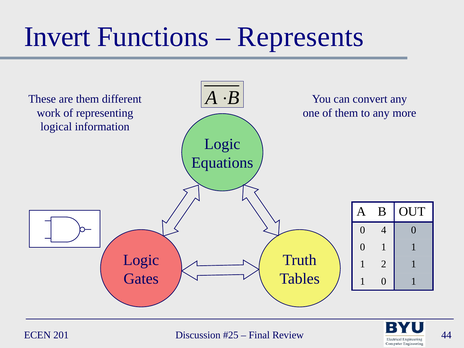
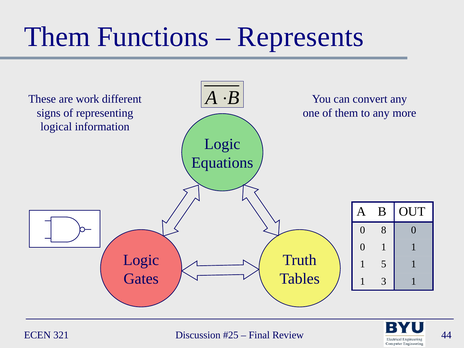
Invert: Invert -> Them (57, 37)
are them: them -> work (88, 99)
work: work -> signs (49, 113)
4: 4 -> 8 (384, 230)
2: 2 -> 5 (384, 264)
1 0: 0 -> 3 (384, 281)
201: 201 -> 321 (61, 335)
